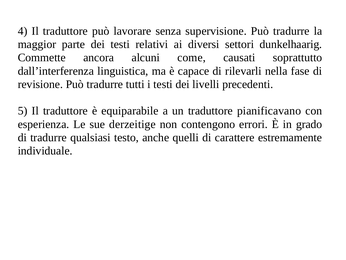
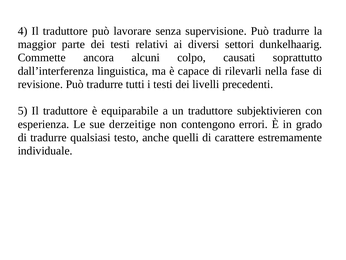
come: come -> colpo (192, 58)
pianificavano: pianificavano -> subjektivieren (269, 111)
